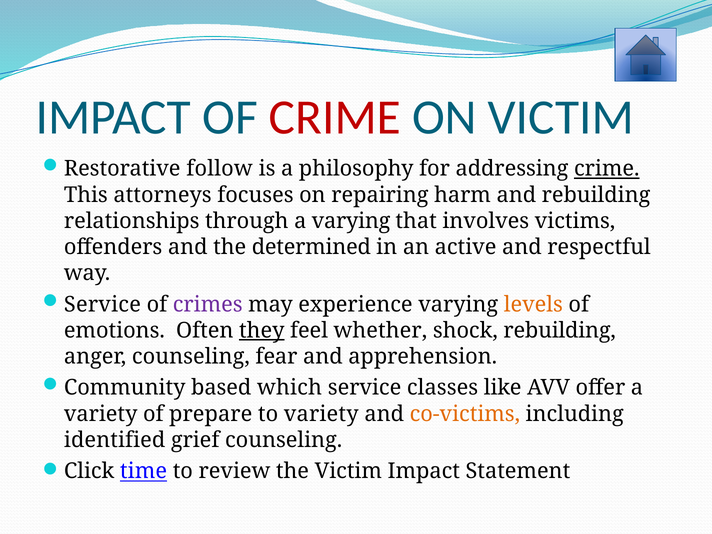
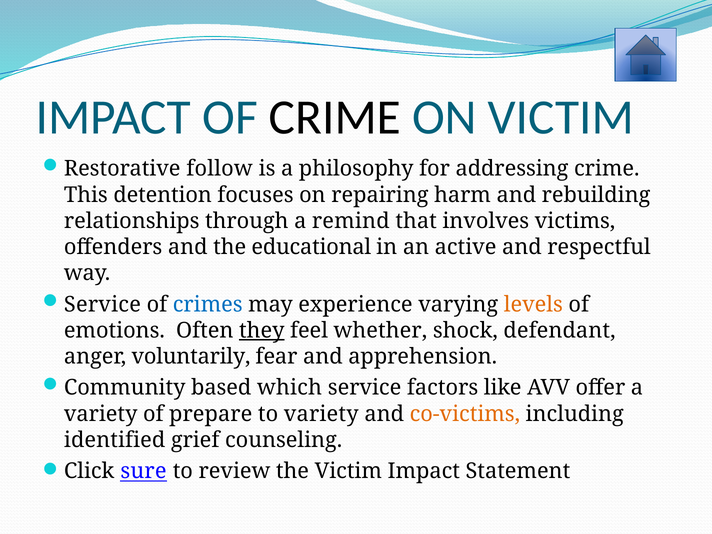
CRIME colour: red -> black (335, 118)
crime underline: present -> none (607, 169)
attorneys: attorneys -> detention (163, 195)
a varying: varying -> remind (351, 221)
determined: determined -> educational (311, 247)
crimes colour: purple -> blue (208, 304)
shock rebuilding: rebuilding -> defendant (560, 330)
anger counseling: counseling -> voluntarily (191, 357)
classes: classes -> factors (443, 388)
time: time -> sure (143, 471)
